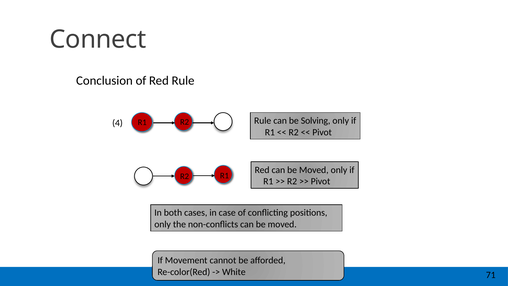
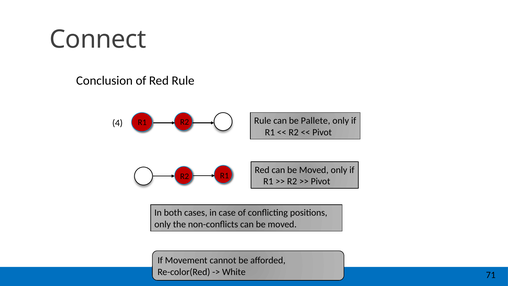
Solving: Solving -> Pallete (316, 121)
